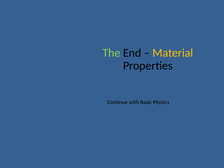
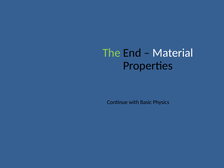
Material colour: yellow -> white (173, 53)
